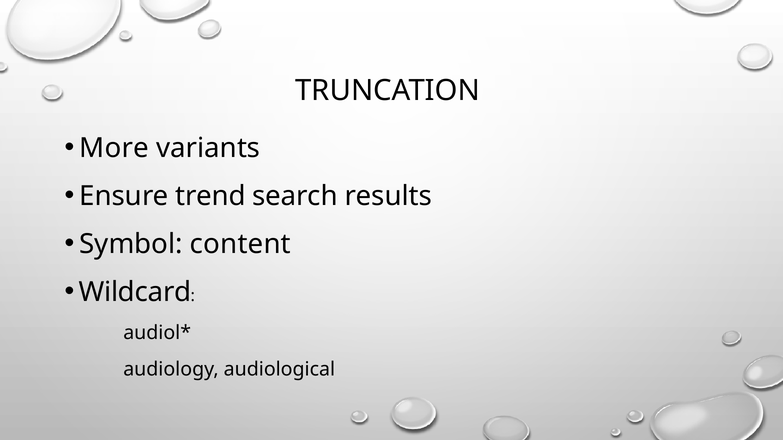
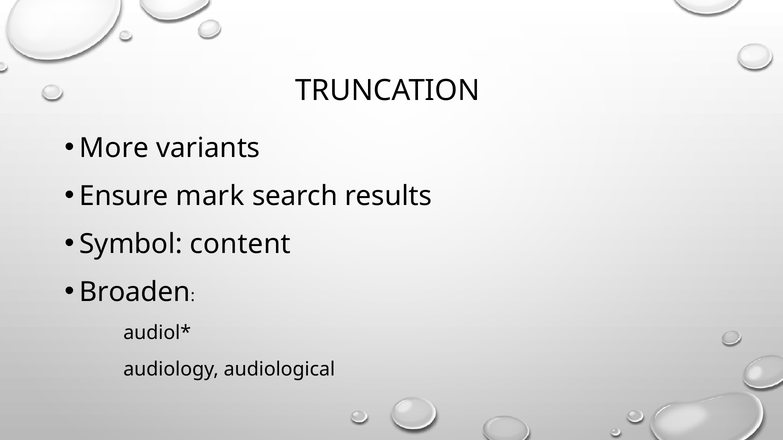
trend: trend -> mark (210, 196)
Wildcard: Wildcard -> Broaden (135, 293)
